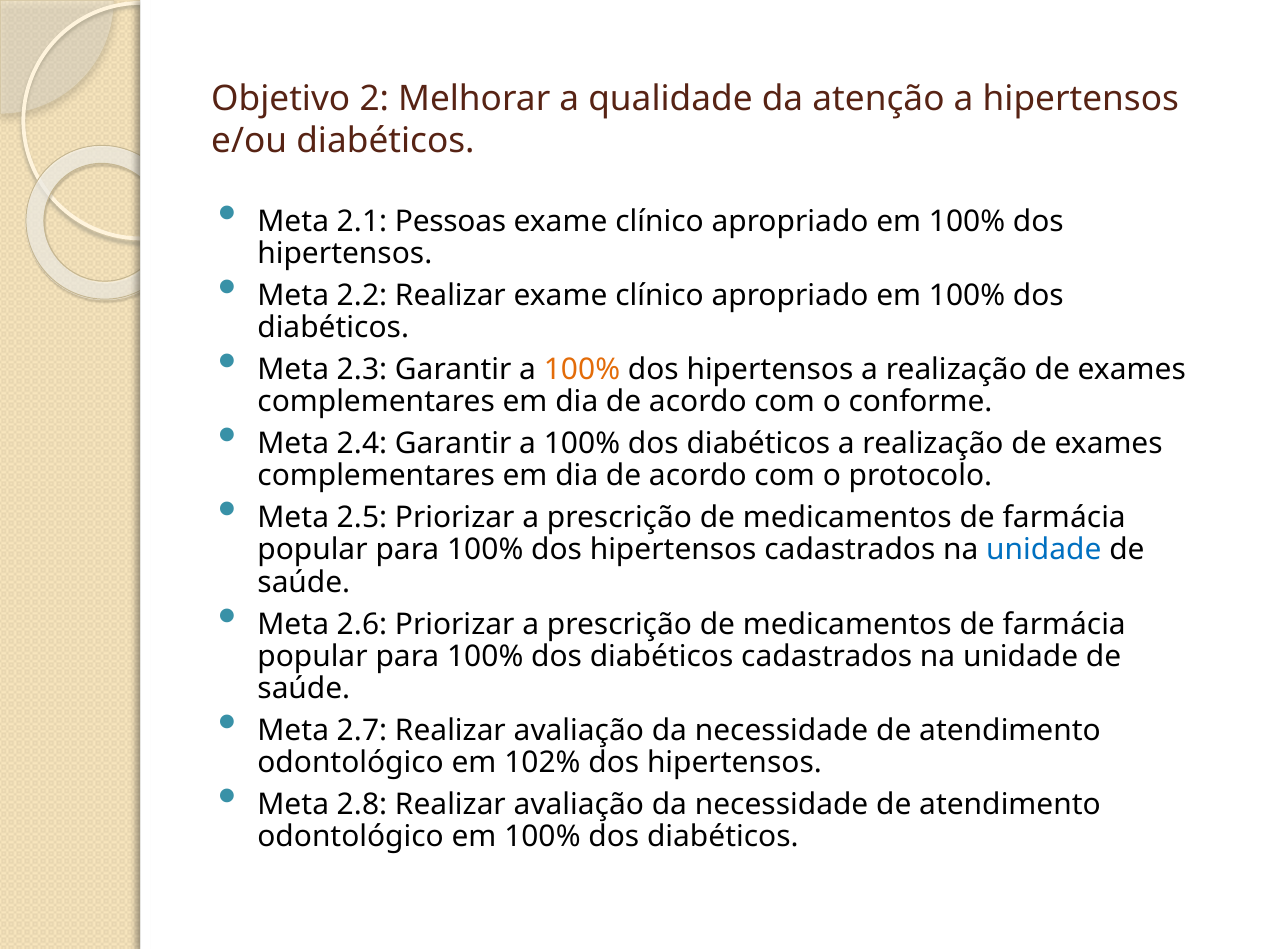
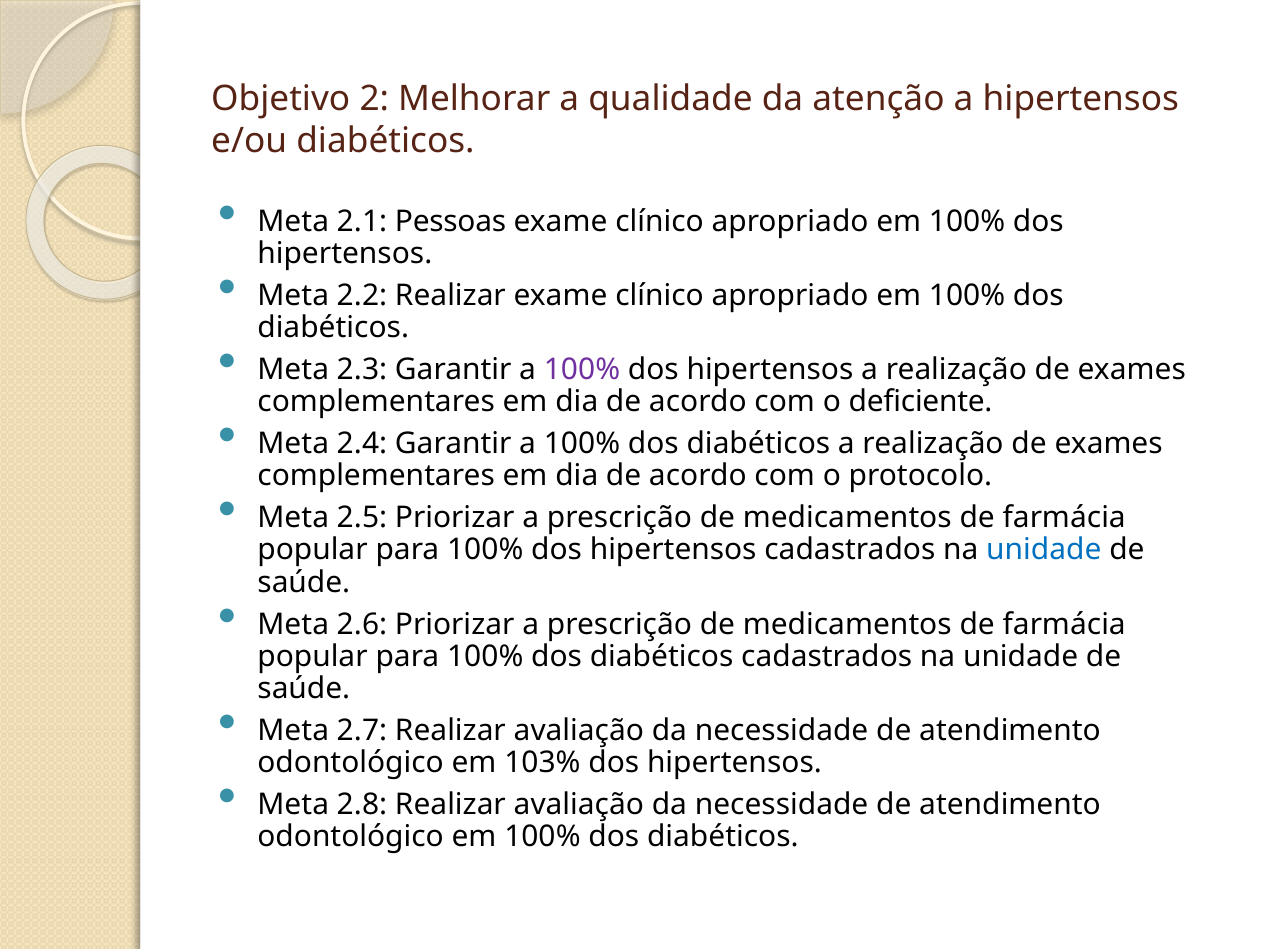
100% colour: orange -> purple (582, 370)
conforme: conforme -> deficiente (921, 402)
102%: 102% -> 103% (542, 763)
